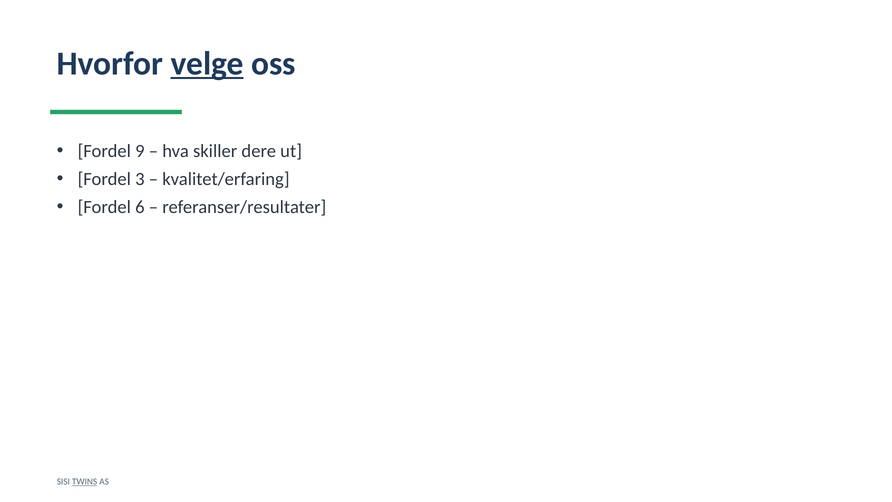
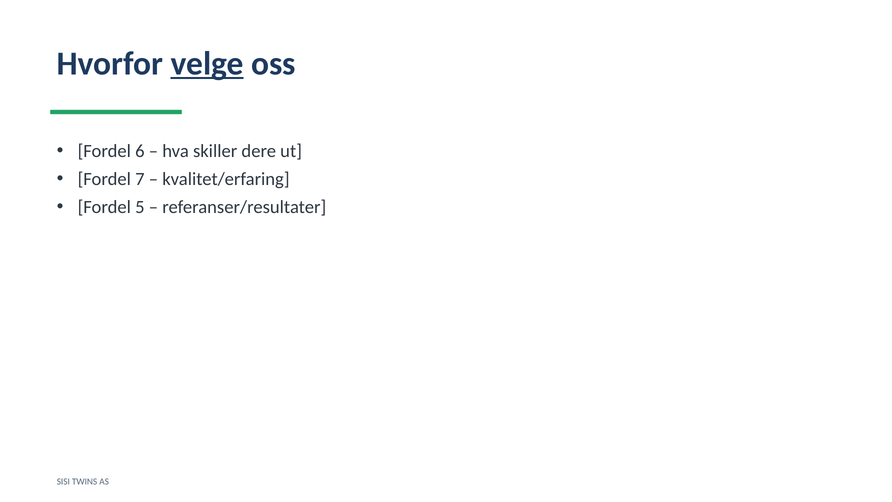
9: 9 -> 6 (140, 151)
3: 3 -> 7 (140, 179)
6: 6 -> 5 (140, 207)
TWINS underline: present -> none (85, 481)
